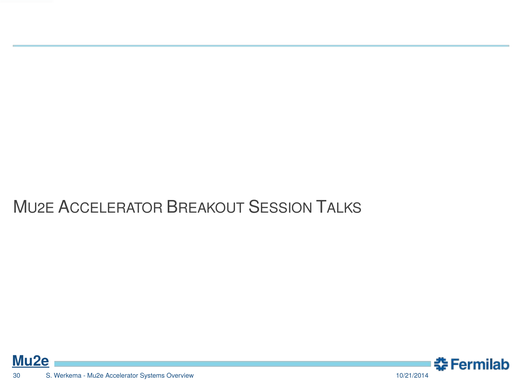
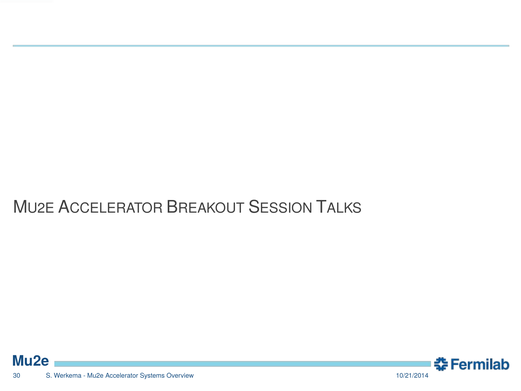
Mu2e underline: present -> none (31, 361)
